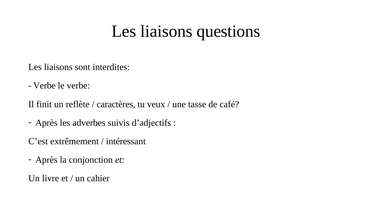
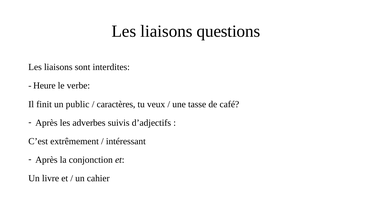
Verbe: Verbe -> Heure (44, 86)
reflète: reflète -> public (78, 104)
